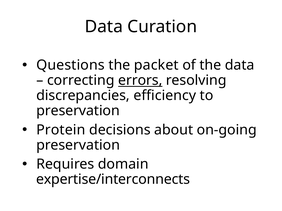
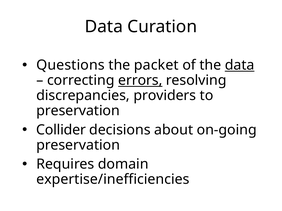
data underline: none -> present (240, 65)
efficiency: efficiency -> providers (165, 96)
Protein: Protein -> Collider (61, 130)
expertise/interconnects: expertise/interconnects -> expertise/inefficiencies (113, 180)
